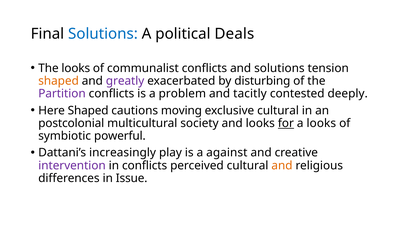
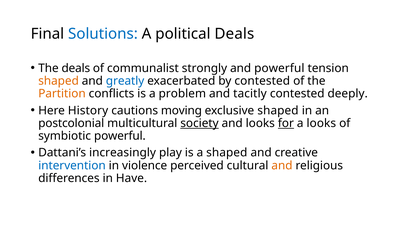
The looks: looks -> deals (76, 68)
communalist conflicts: conflicts -> strongly (204, 68)
and solutions: solutions -> powerful (279, 68)
greatly colour: purple -> blue (125, 81)
by disturbing: disturbing -> contested (262, 81)
Partition colour: purple -> orange (62, 93)
Here Shaped: Shaped -> History (88, 110)
exclusive cultural: cultural -> shaped (278, 110)
society underline: none -> present (199, 123)
a against: against -> shaped (227, 153)
intervention colour: purple -> blue (72, 165)
in conflicts: conflicts -> violence (145, 165)
Issue: Issue -> Have (132, 178)
